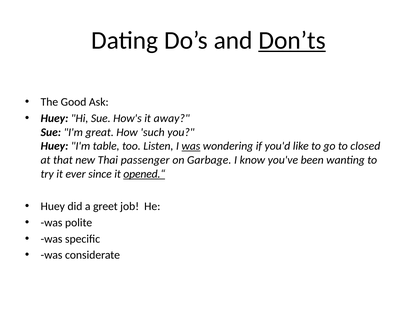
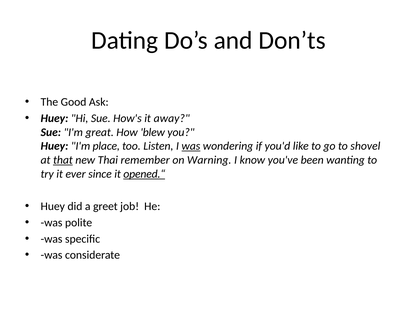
Don’ts underline: present -> none (292, 40)
such: such -> blew (153, 132)
table: table -> place (106, 146)
closed: closed -> shovel (365, 146)
that underline: none -> present (63, 160)
passenger: passenger -> remember (145, 160)
Garbage: Garbage -> Warning (209, 160)
